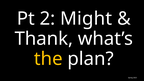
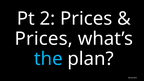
2 Might: Might -> Prices (86, 19)
Thank: Thank -> Prices (44, 39)
the colour: yellow -> light blue (48, 59)
